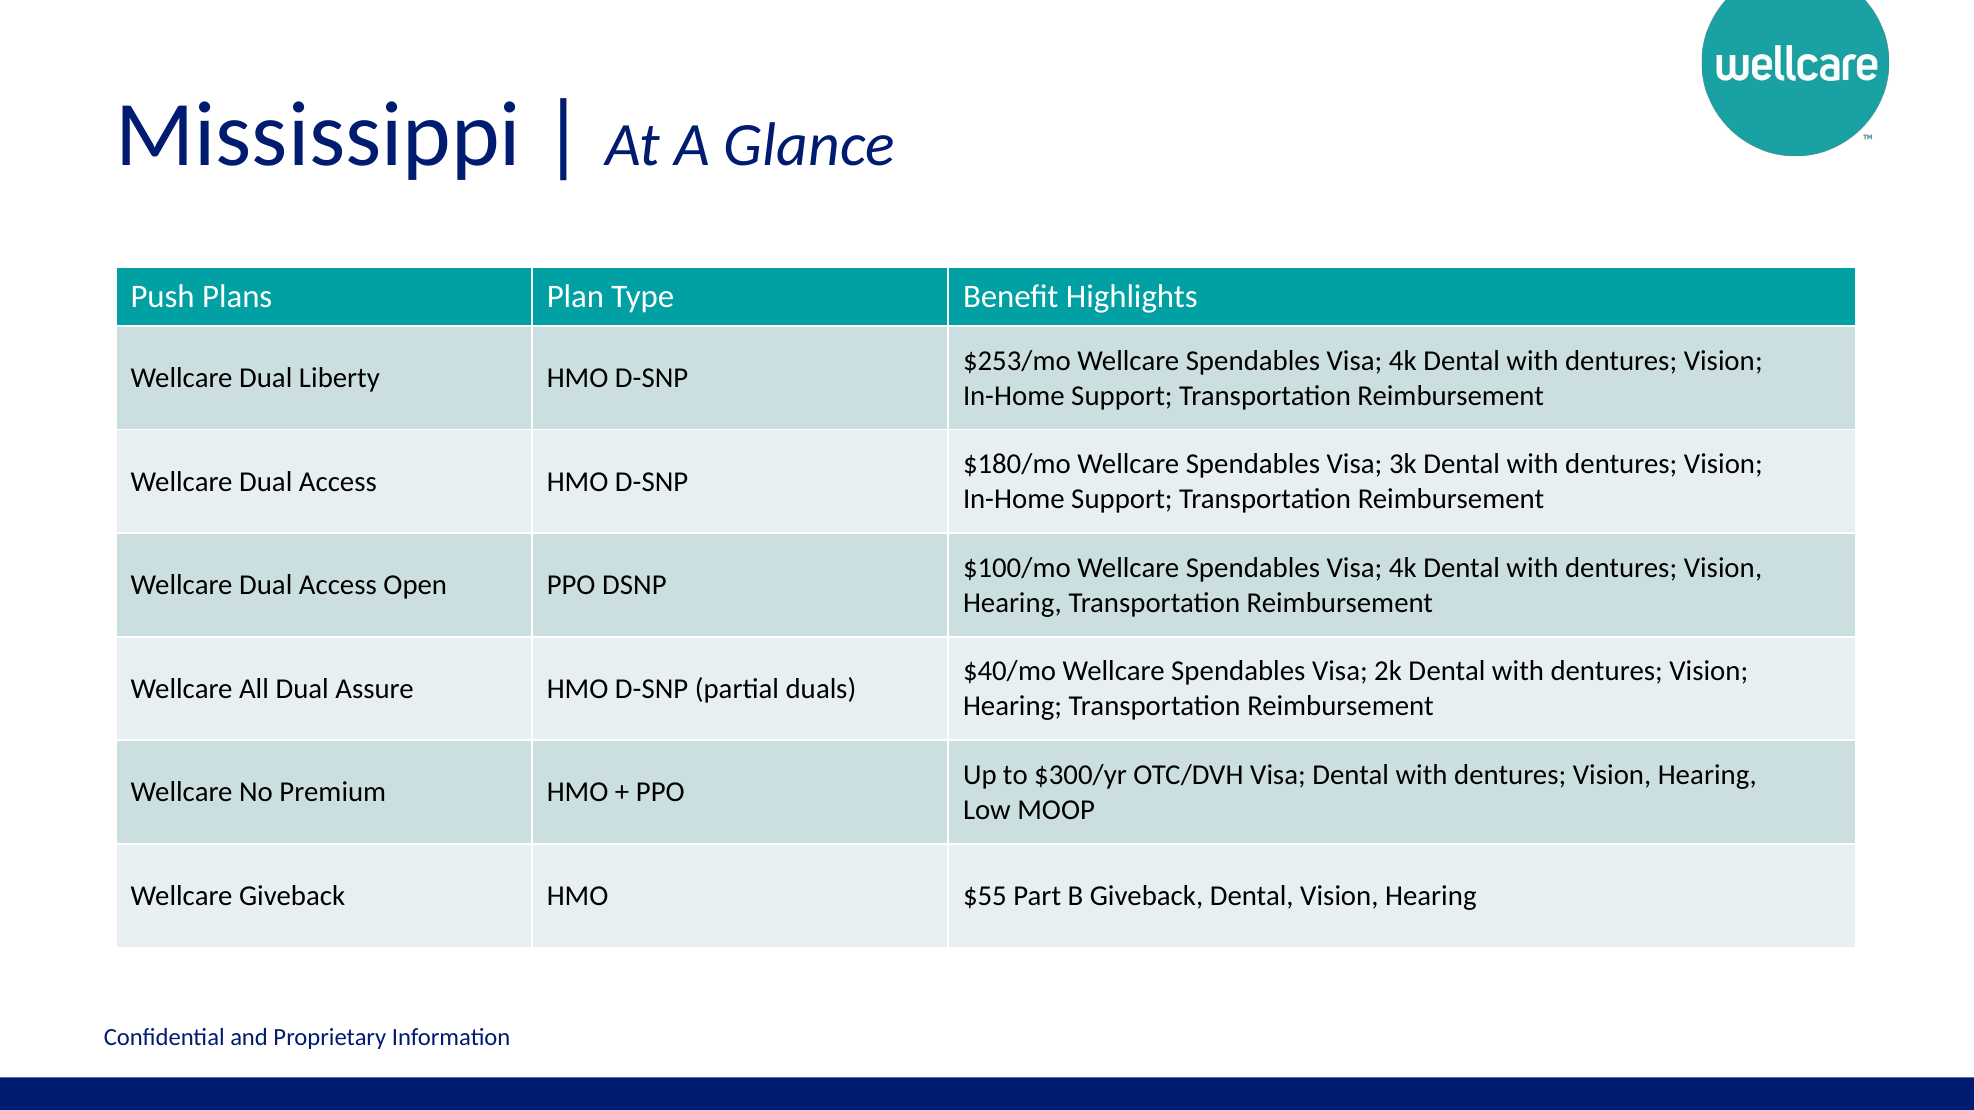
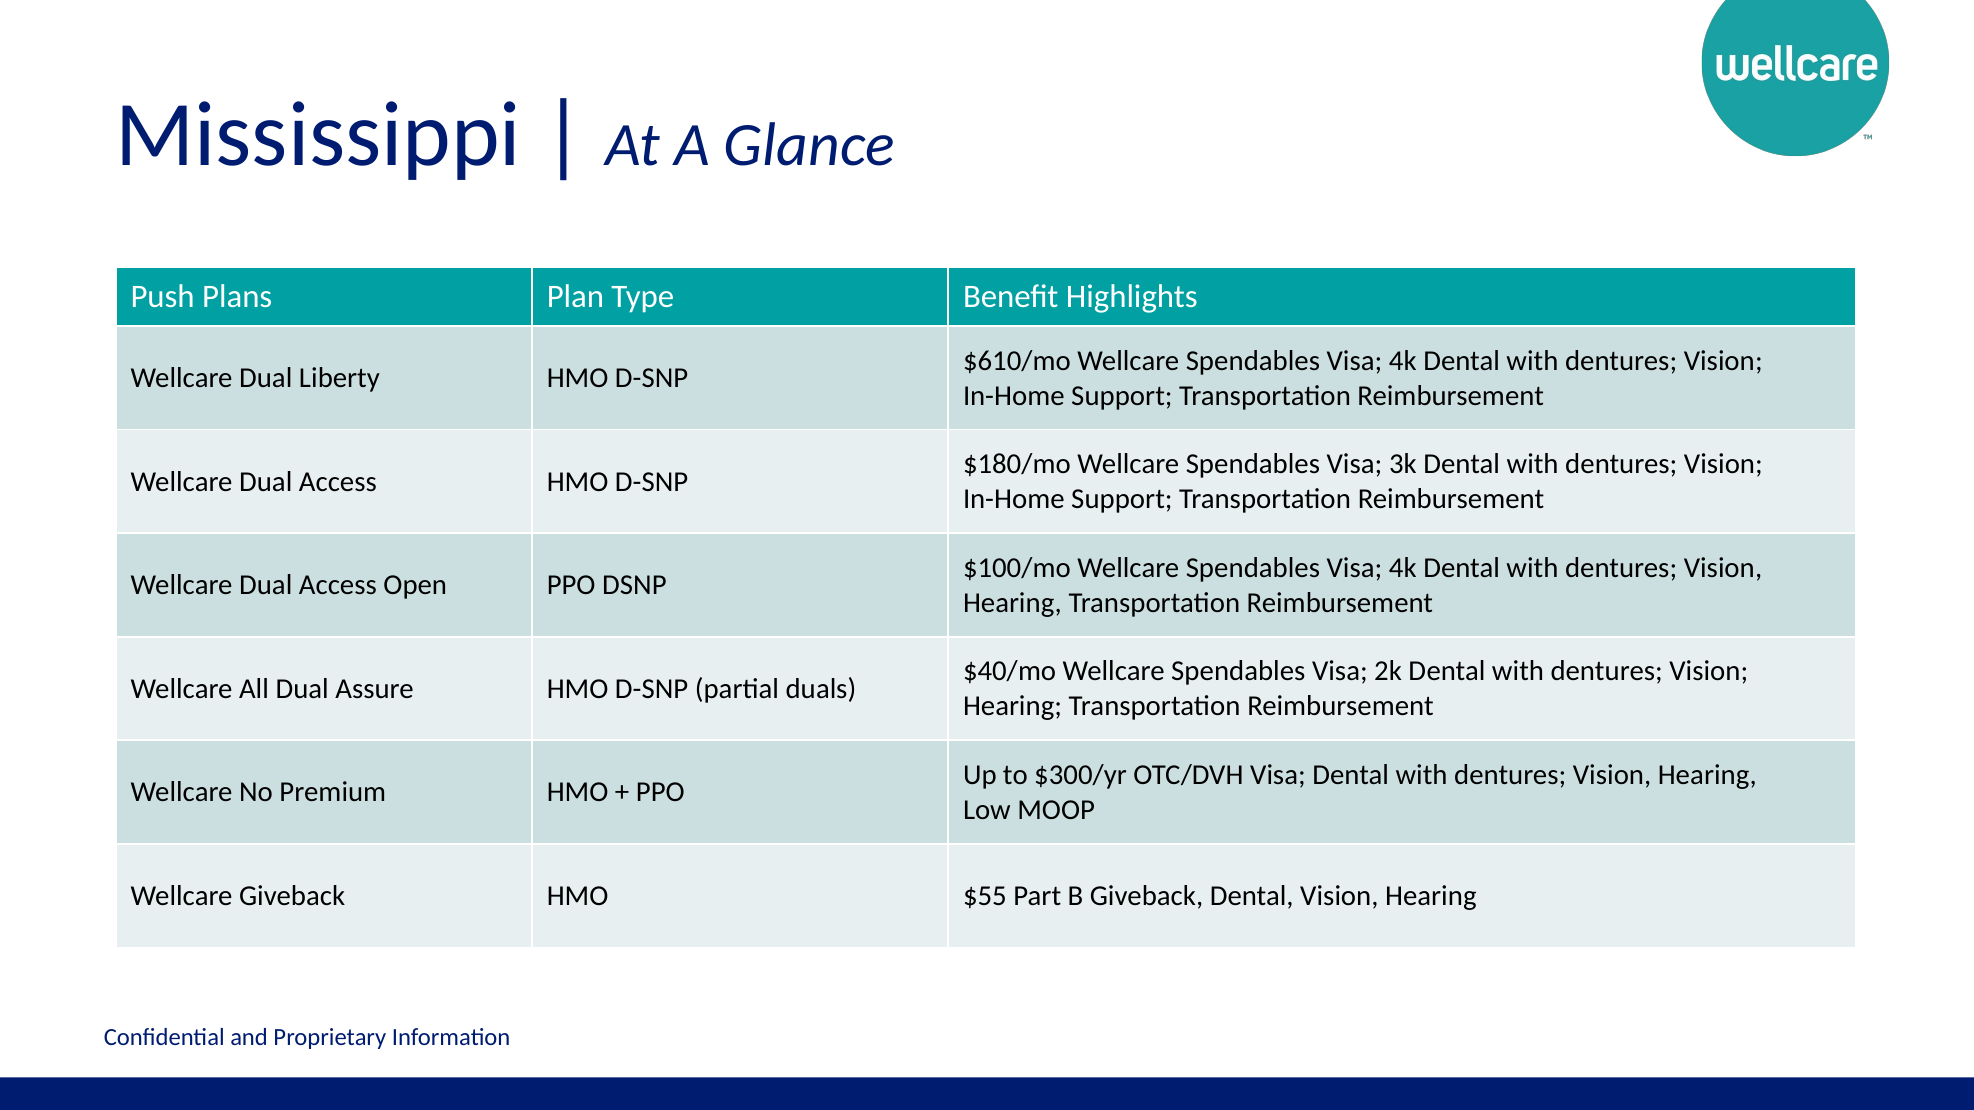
$253/mo: $253/mo -> $610/mo (1017, 361)
